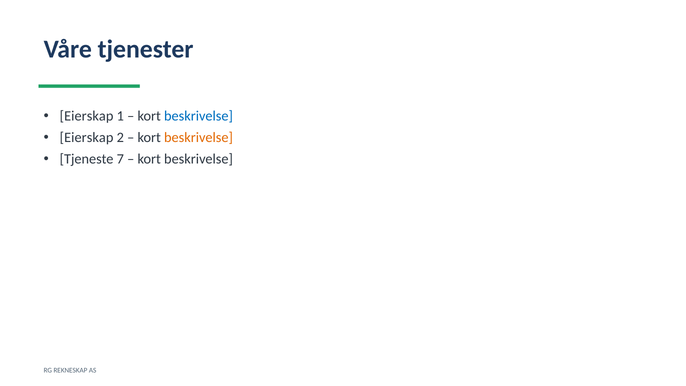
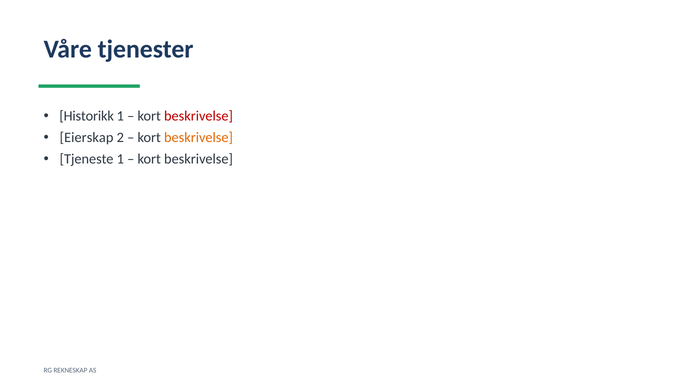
Eierskap: Eierskap -> Historikk (87, 116)
beskrivelse colour: blue -> red (199, 116)
Tjeneste 7: 7 -> 1 (120, 159)
